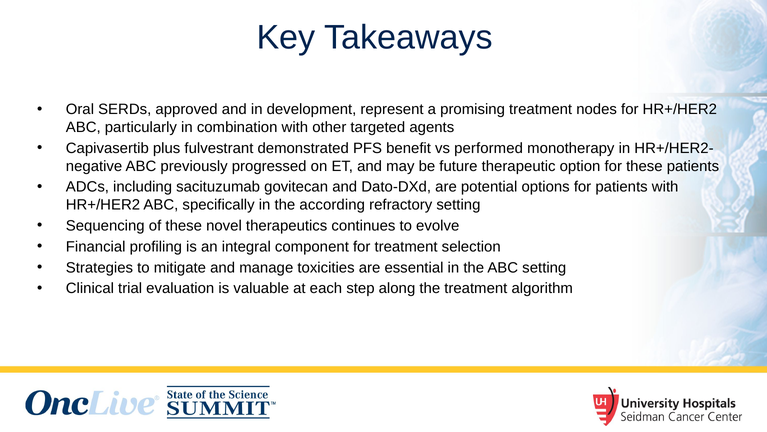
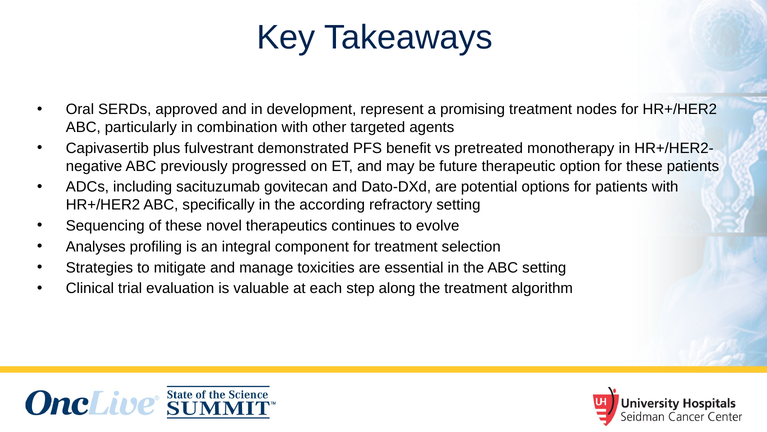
performed: performed -> pretreated (489, 148)
Financial: Financial -> Analyses (96, 247)
